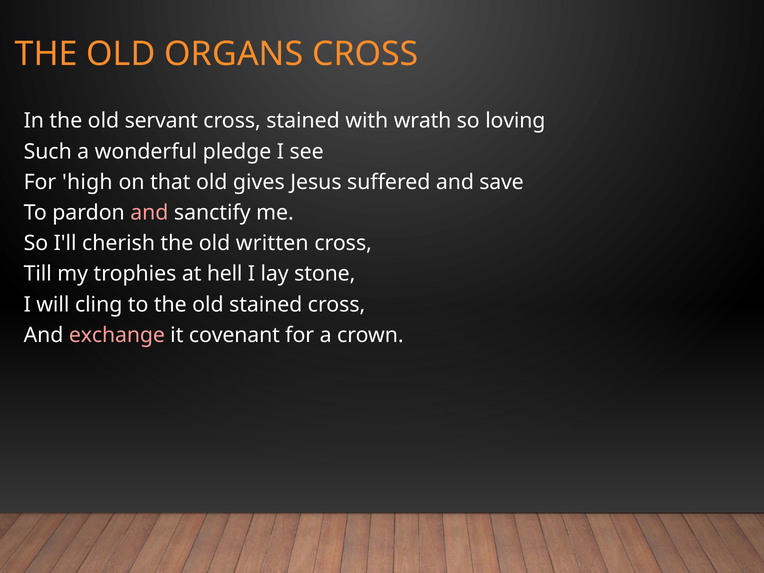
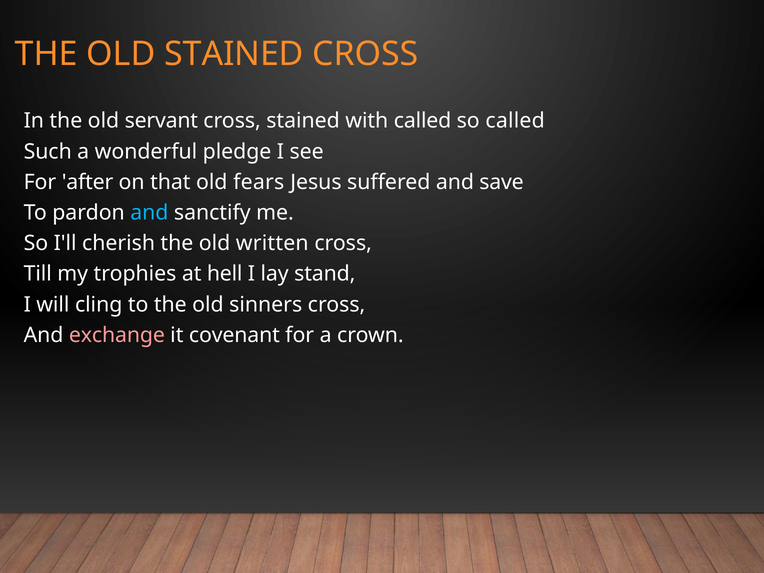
OLD ORGANS: ORGANS -> STAINED (234, 54)
with wrath: wrath -> called (423, 121)
so loving: loving -> called (515, 121)
high: high -> after (88, 182)
gives: gives -> fears (259, 182)
and colour: pink -> light blue (149, 213)
stone: stone -> stand (325, 274)
old stained: stained -> sinners (266, 305)
